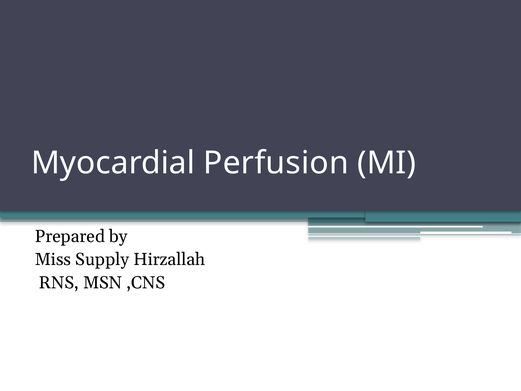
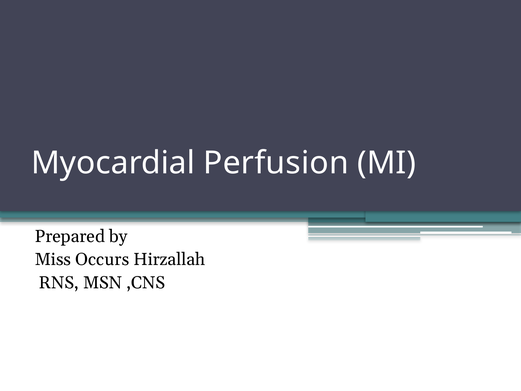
Supply: Supply -> Occurs (102, 259)
